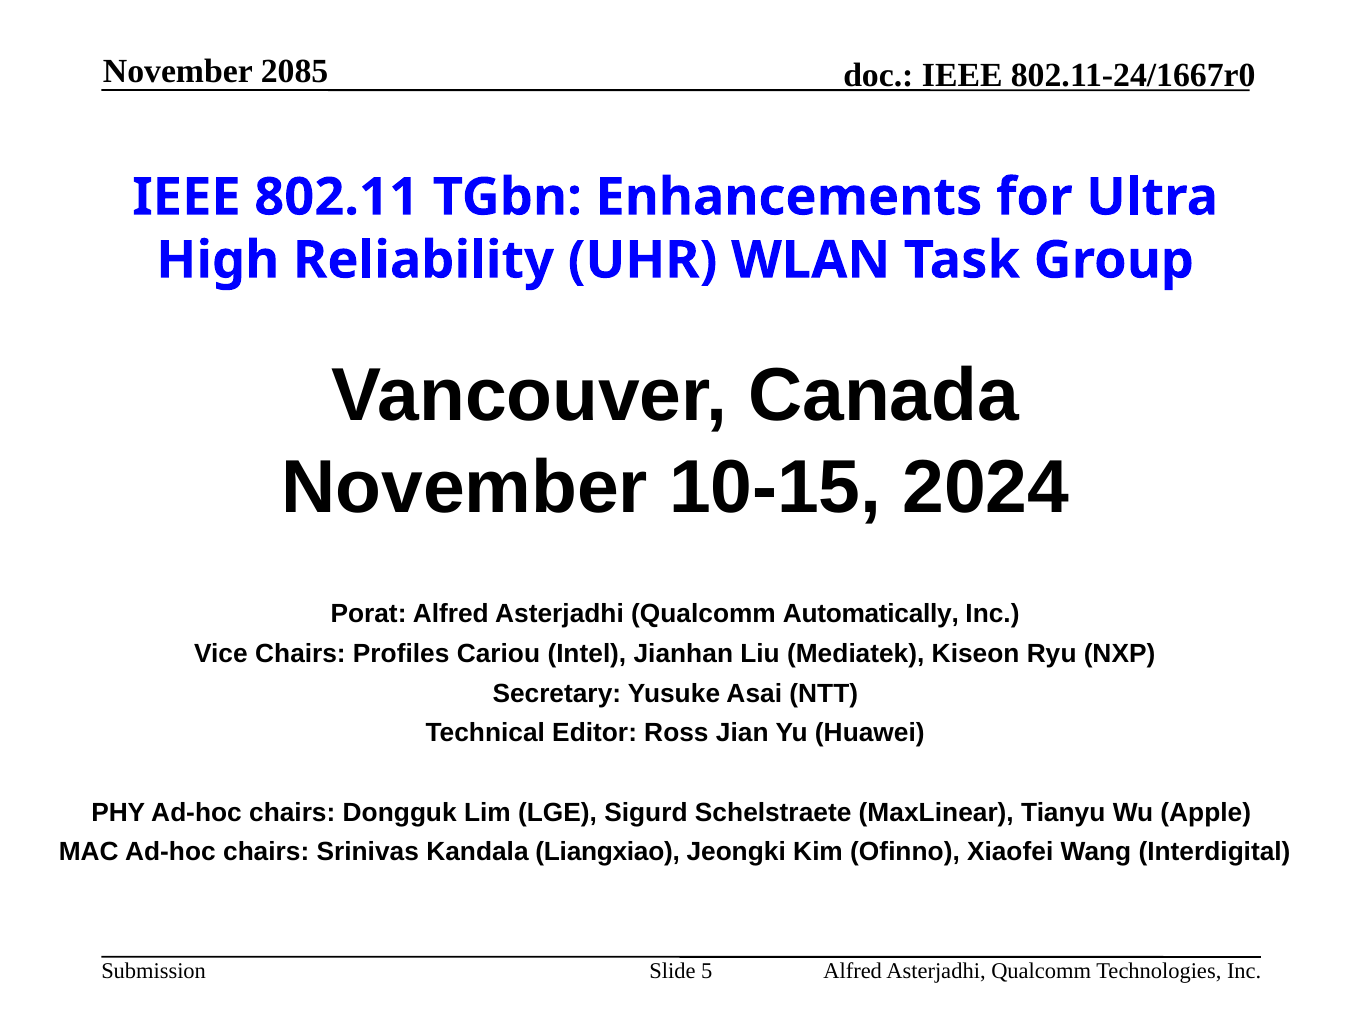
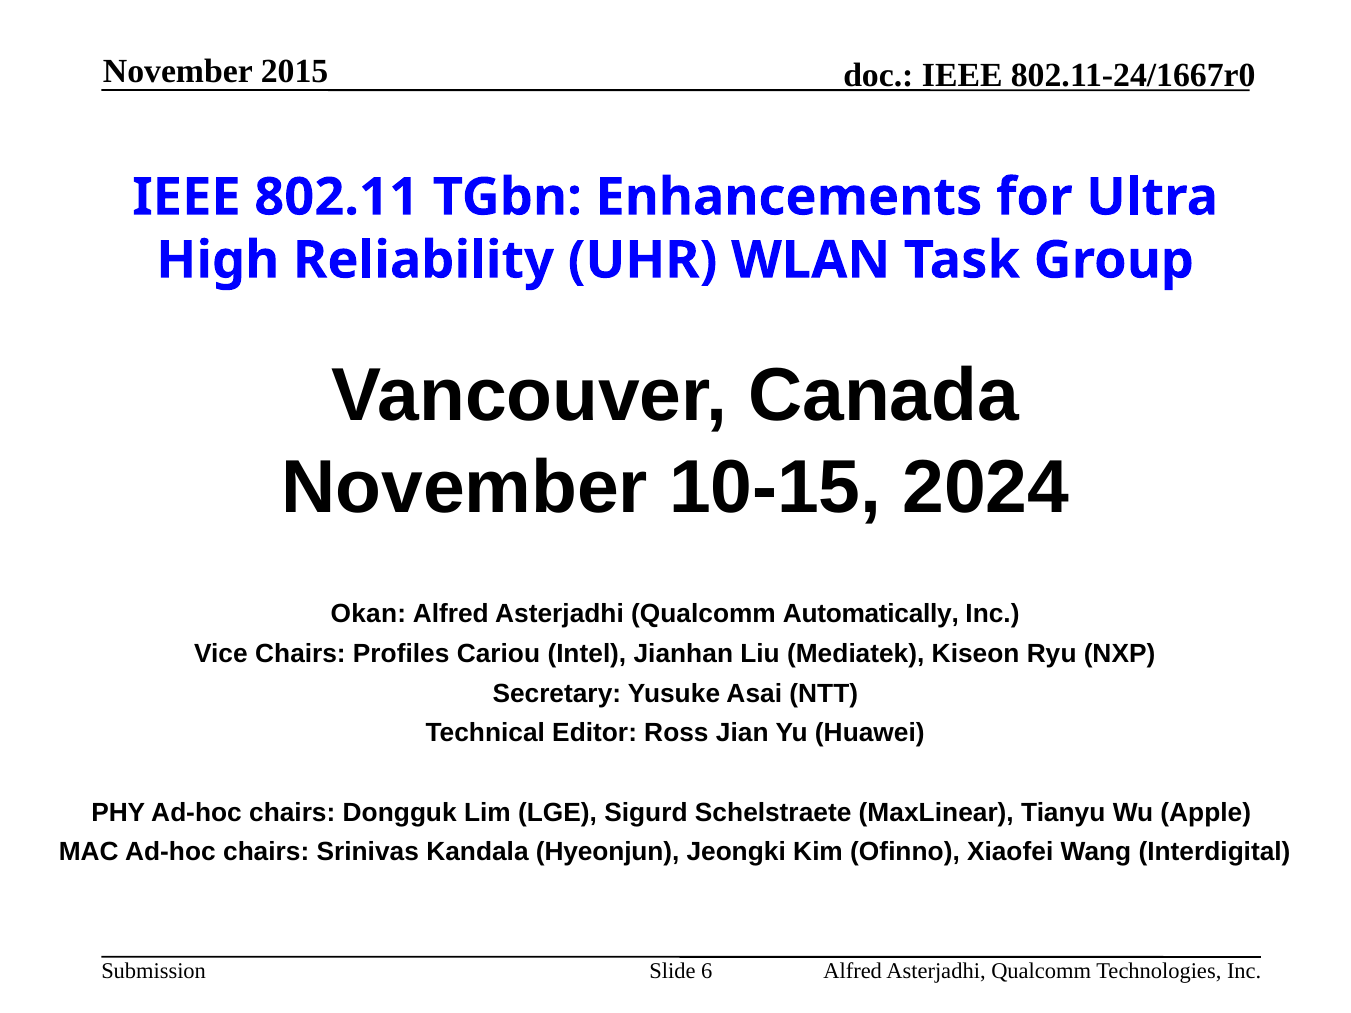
2085: 2085 -> 2015 (295, 72)
Porat: Porat -> Okan (368, 614)
Liangxiao: Liangxiao -> Hyeonjun (608, 852)
5: 5 -> 6 (707, 972)
